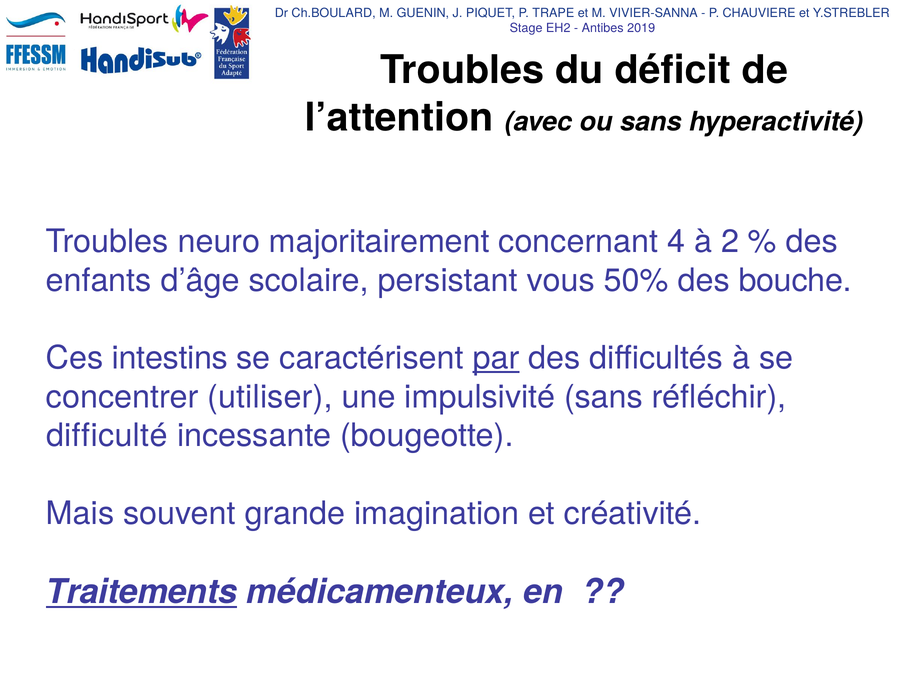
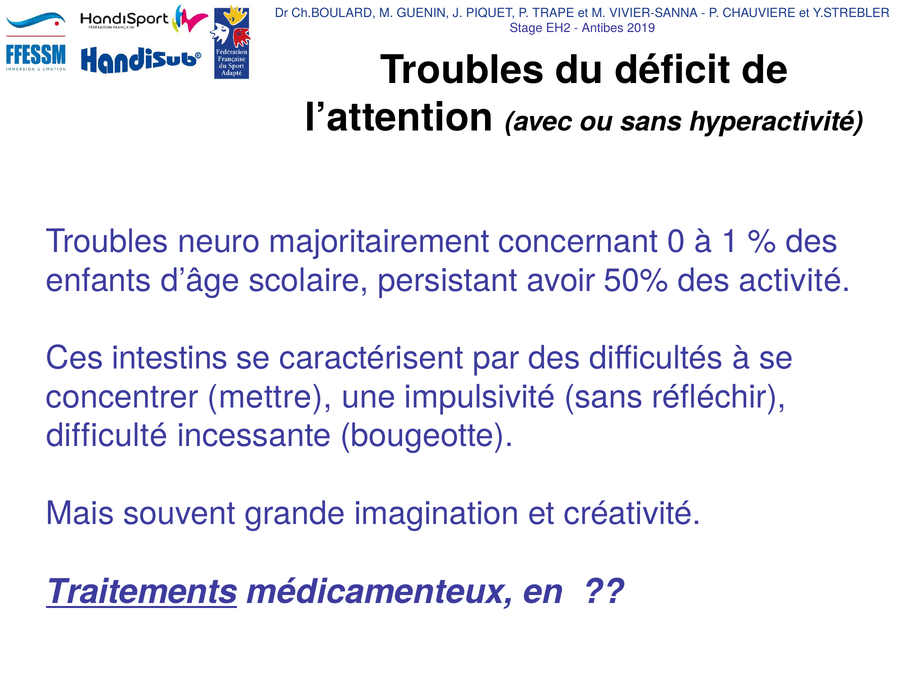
4: 4 -> 0 (676, 242)
2: 2 -> 1 (730, 242)
vous: vous -> avoir (561, 281)
bouche: bouche -> activité (795, 281)
par underline: present -> none (496, 358)
utiliser: utiliser -> mettre (270, 397)
